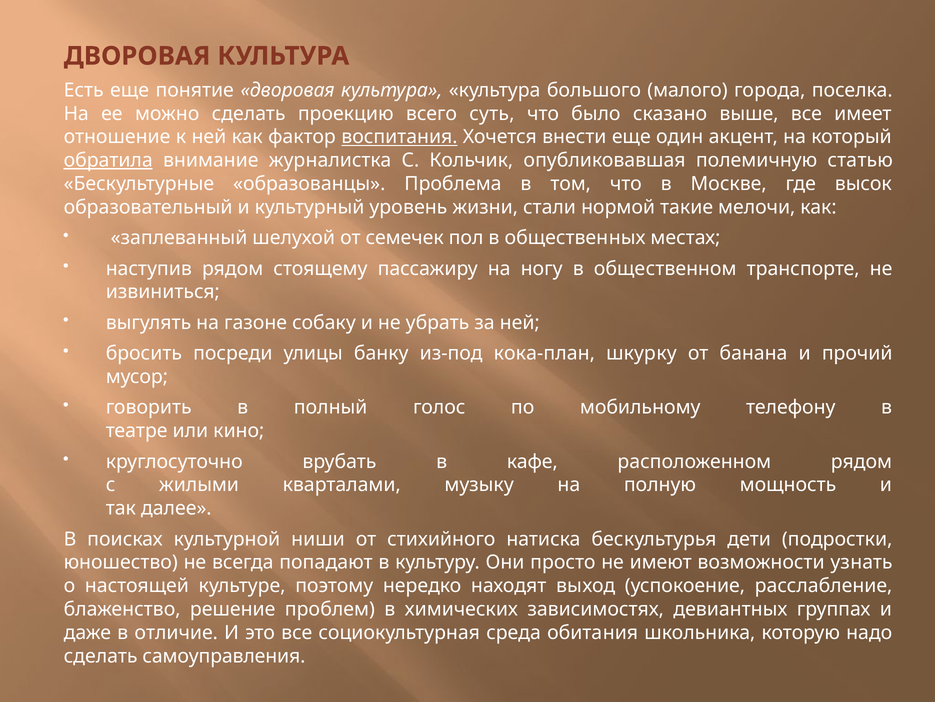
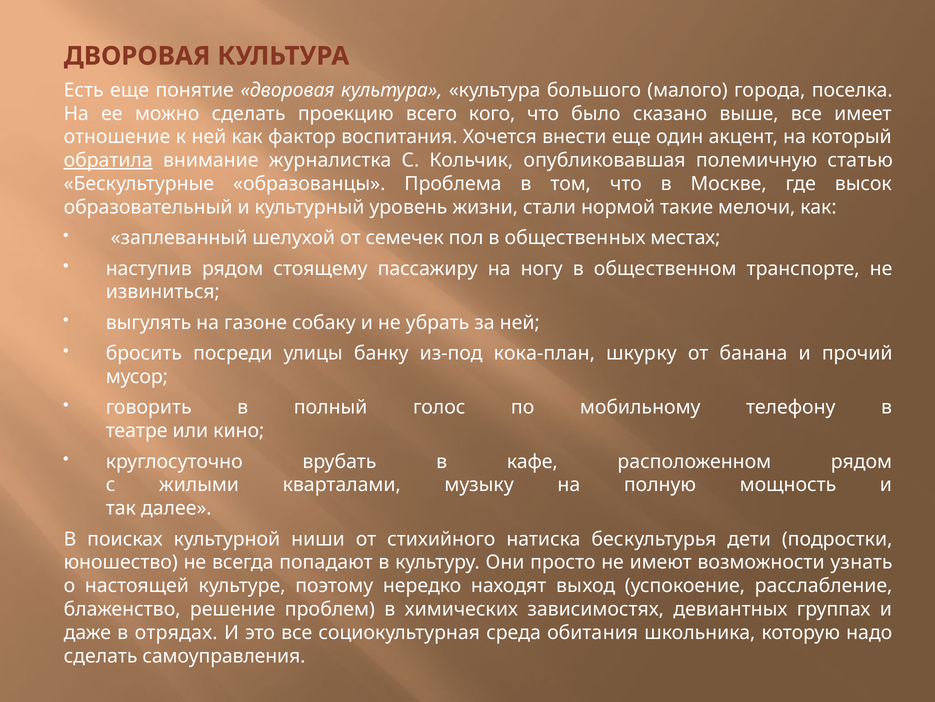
суть: суть -> кого (492, 114)
воспитания underline: present -> none (399, 137)
отличие: отличие -> отрядах (176, 632)
